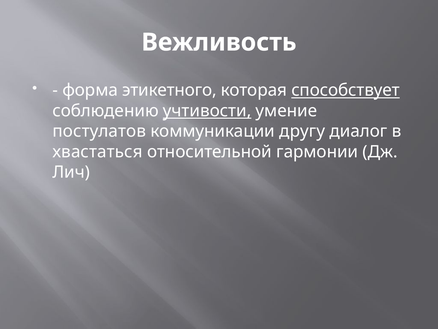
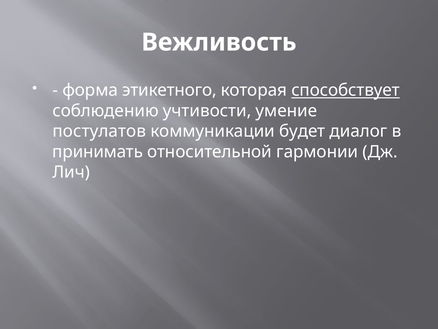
учтивости underline: present -> none (207, 111)
другу: другу -> будет (302, 131)
хвастаться: хвастаться -> принимать (98, 152)
